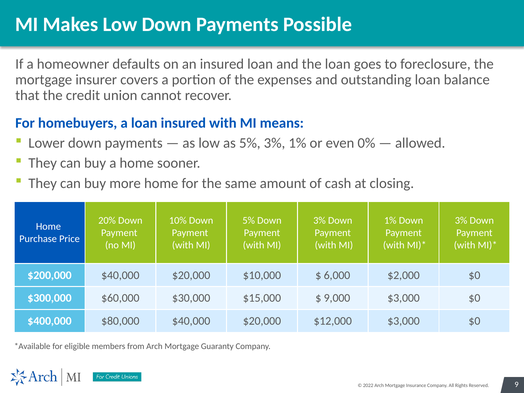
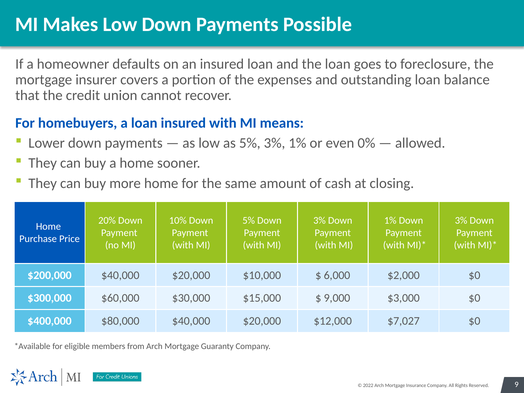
$12,000 $3,000: $3,000 -> $7,027 (404, 321)
